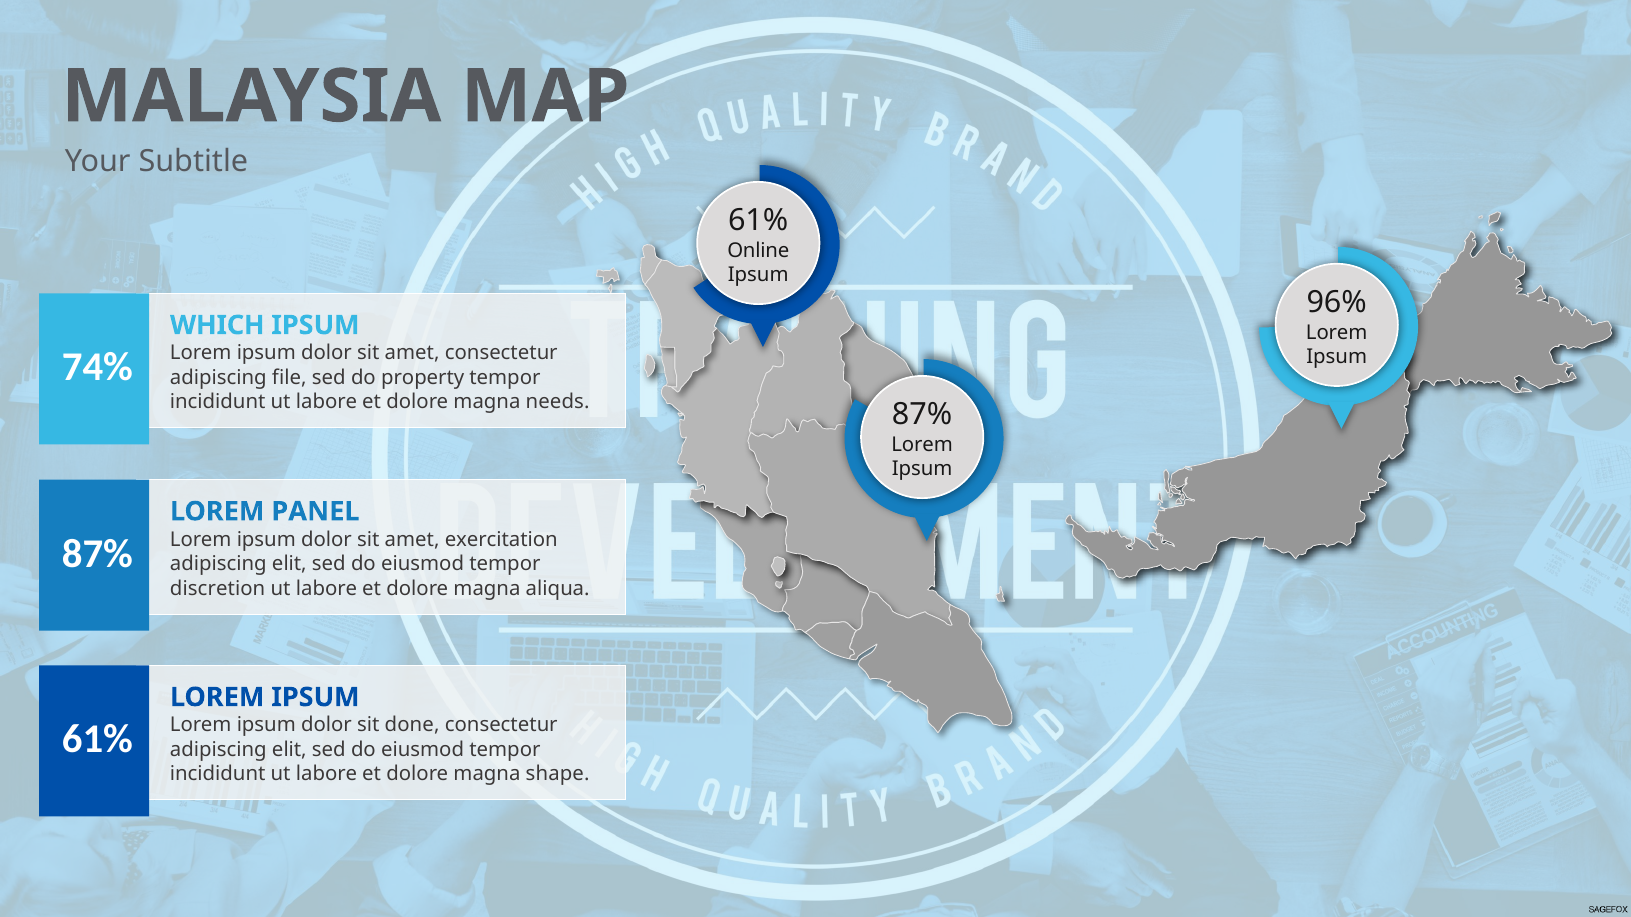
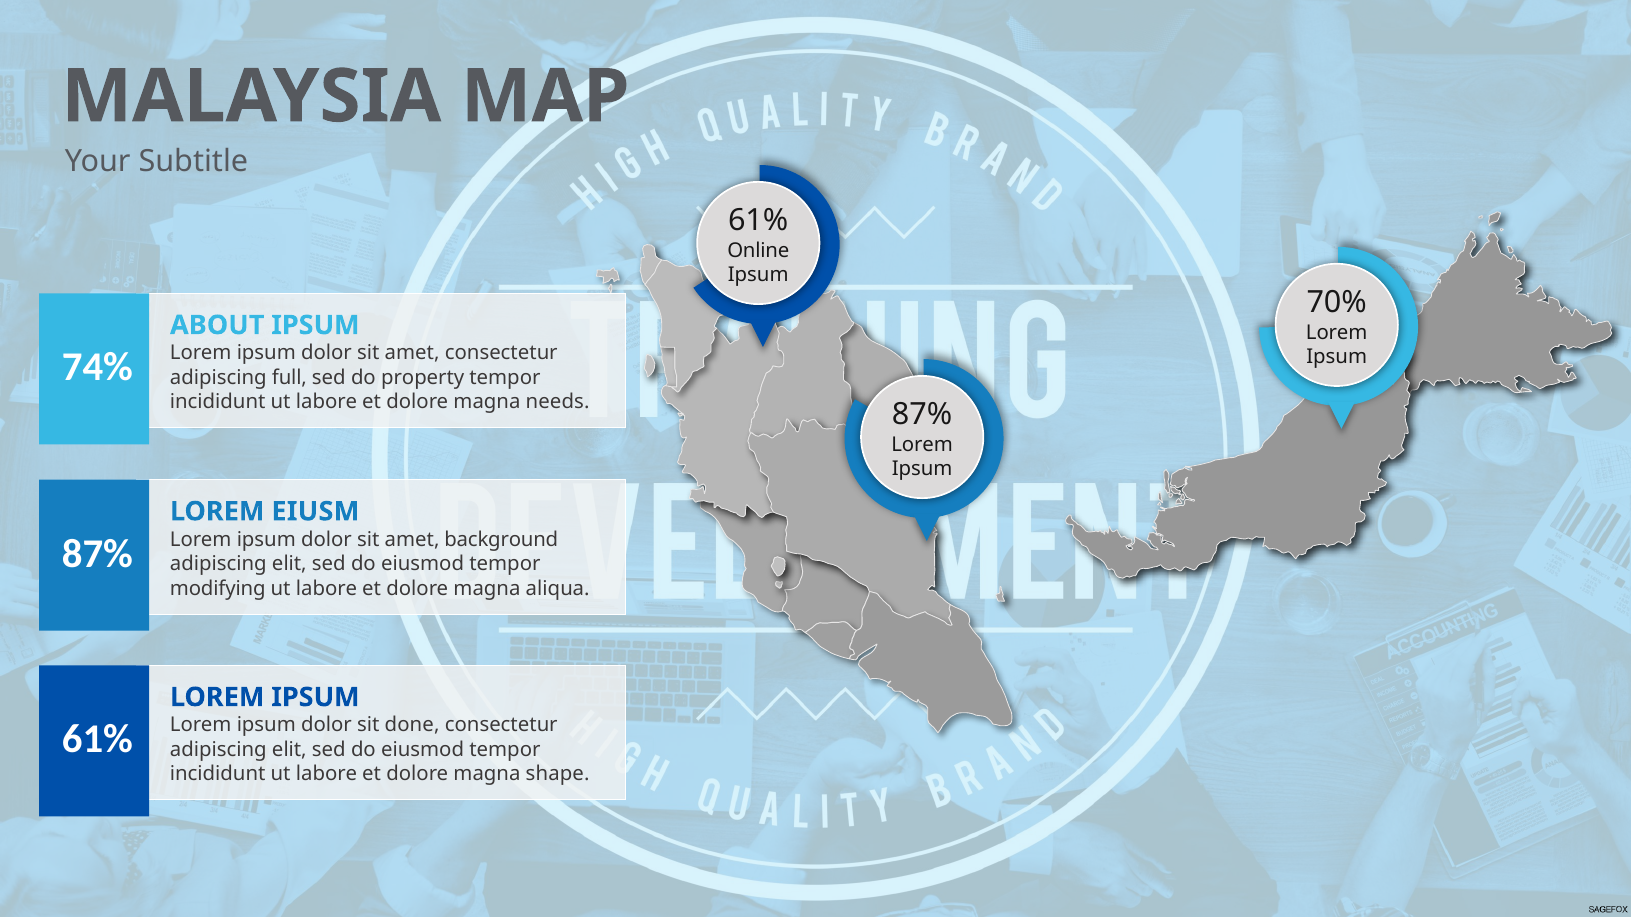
96%: 96% -> 70% (1337, 303)
WHICH: WHICH -> ABOUT (217, 325)
file: file -> full (289, 378)
PANEL: PANEL -> EIUSM (315, 512)
exercitation: exercitation -> background (501, 540)
discretion: discretion -> modifying (218, 589)
